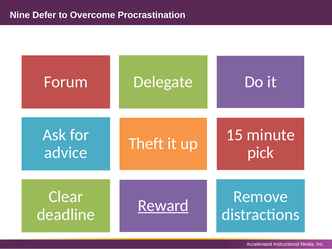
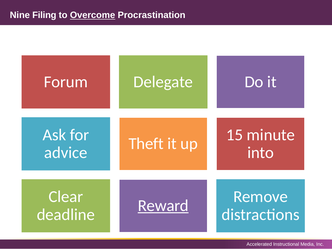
Defer: Defer -> Filing (44, 15)
Overcome underline: none -> present (93, 15)
pick: pick -> into (261, 153)
